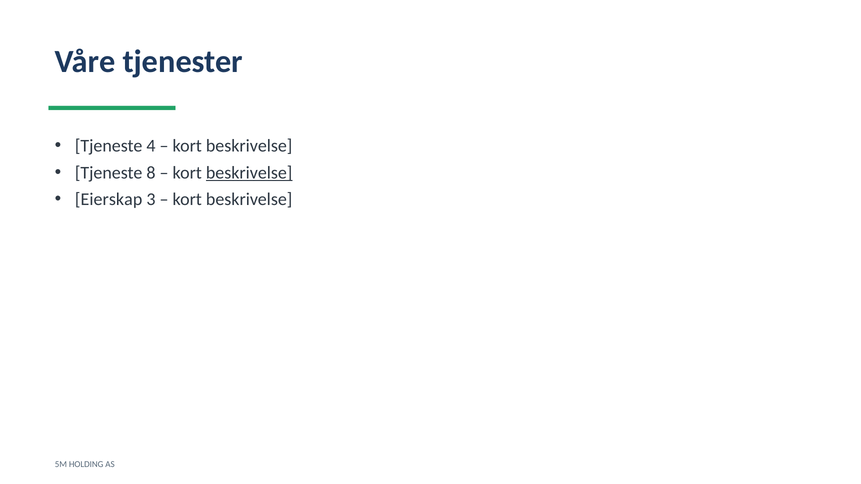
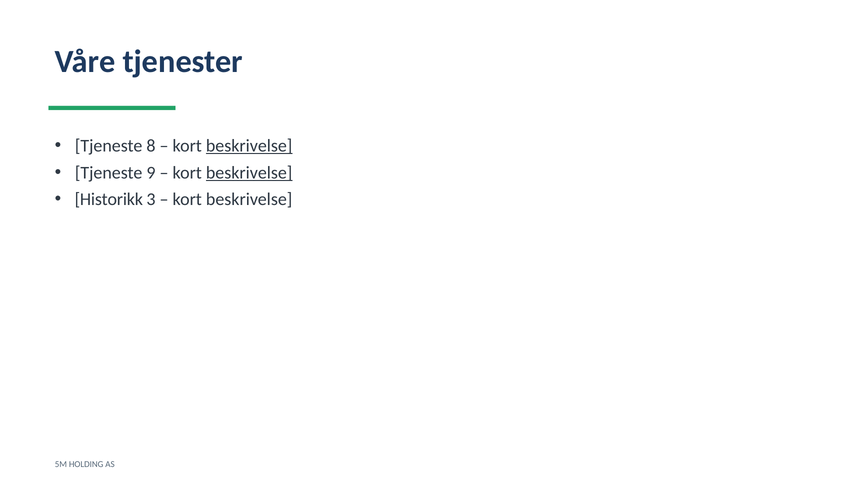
4: 4 -> 8 (151, 146)
beskrivelse underline: none -> present (249, 146)
8: 8 -> 9 (151, 173)
Eierskap: Eierskap -> Historikk (109, 200)
